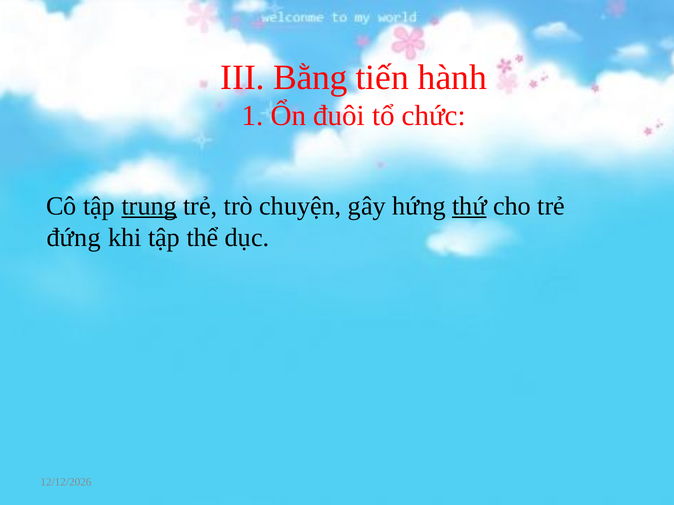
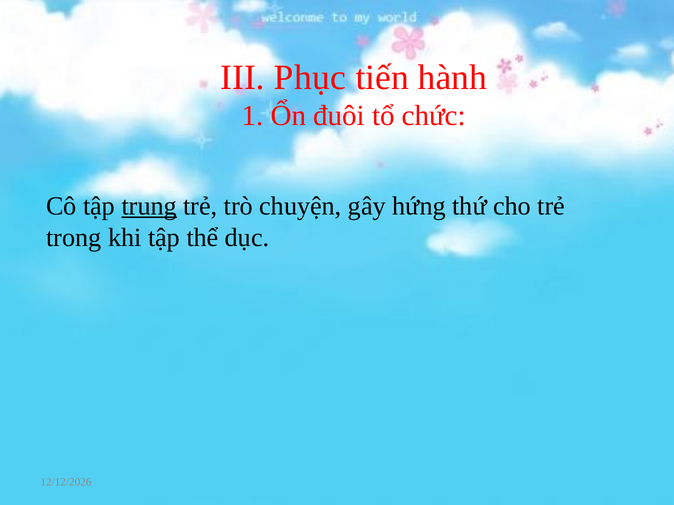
Bằng: Bằng -> Phục (310, 78)
thứ underline: present -> none (469, 206)
đứng: đứng -> trong (74, 238)
